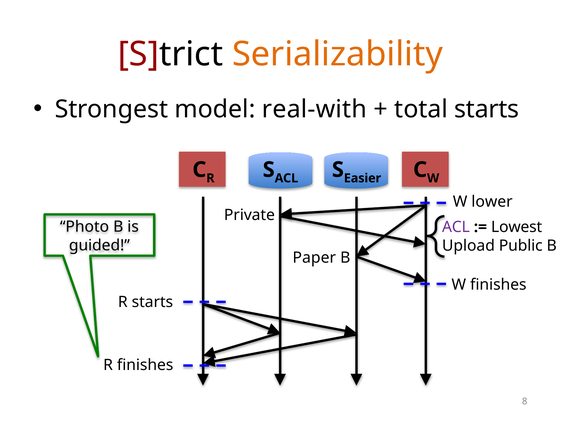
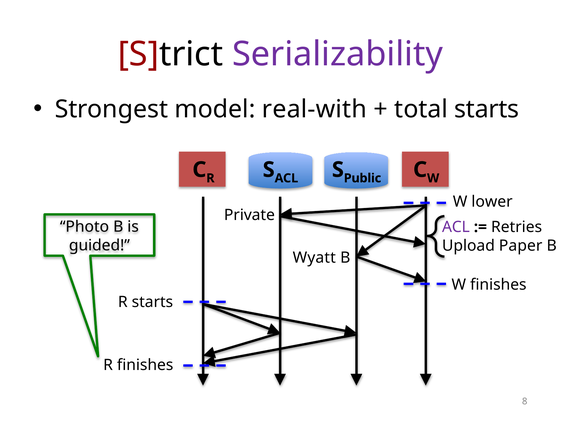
Serializability colour: orange -> purple (337, 54)
Easier: Easier -> Public (362, 178)
Lowest: Lowest -> Retries (517, 227)
Public: Public -> Paper (521, 246)
Paper: Paper -> Wyatt (314, 257)
